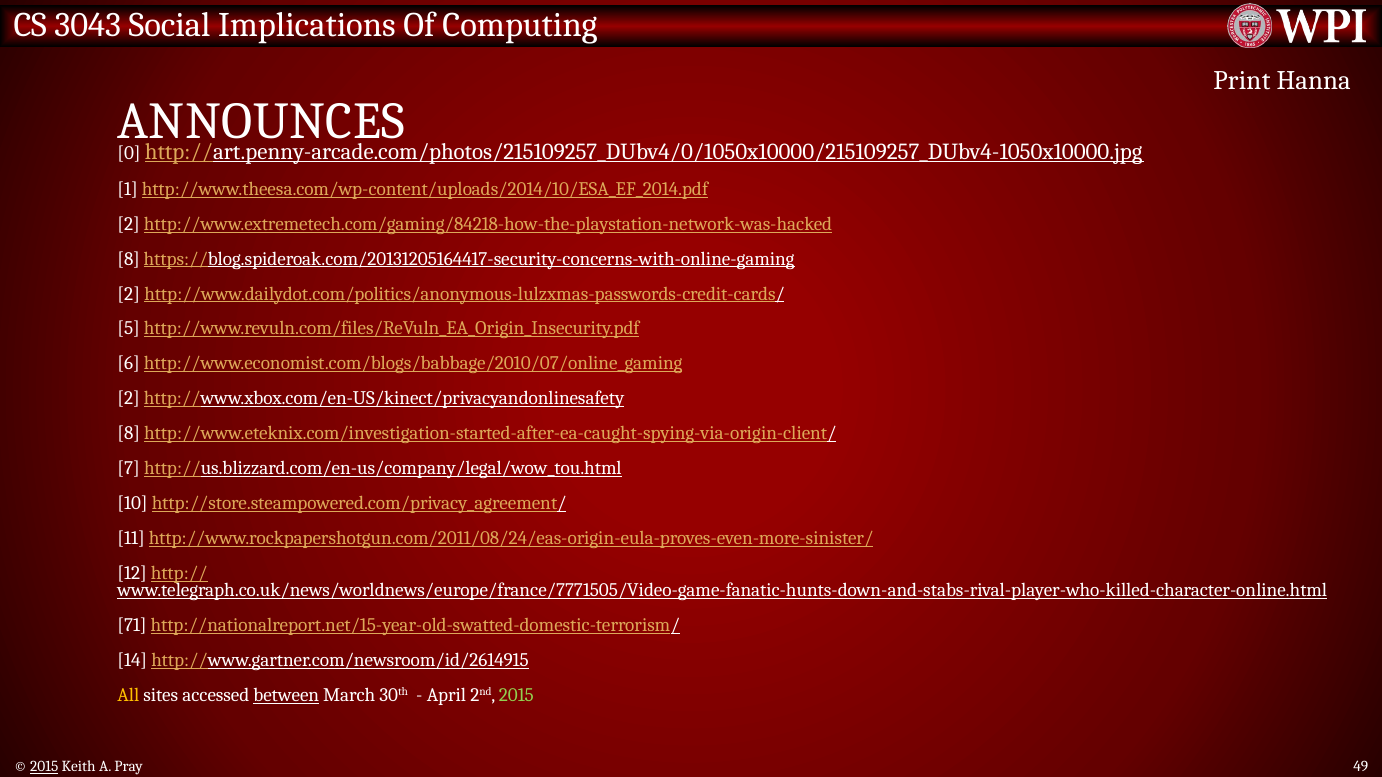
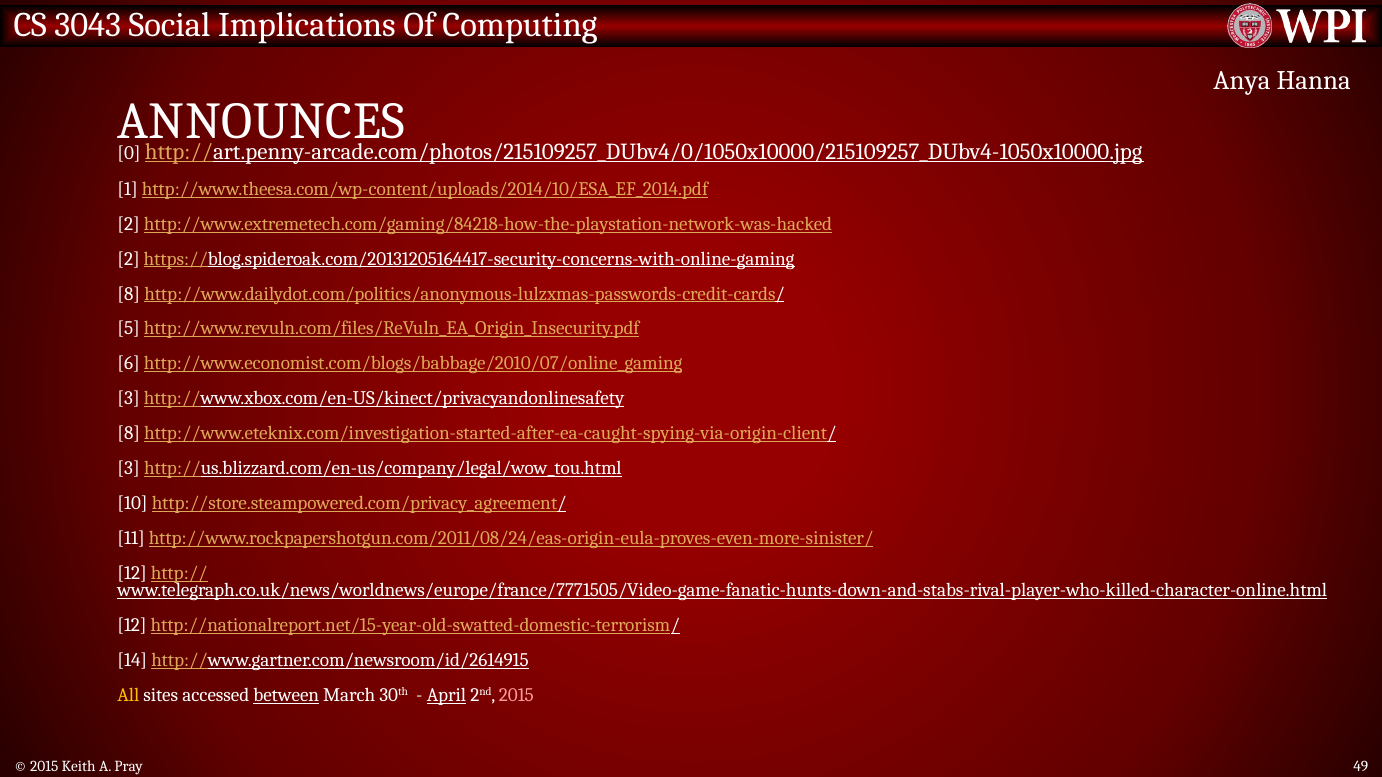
Print: Print -> Anya (1242, 81)
8: 8 -> 2 (129, 259)
2: 2 -> 8 (129, 294)
2: 2 -> 3 (129, 399)
7: 7 -> 3 (129, 469)
71: 71 -> 12 (132, 625)
April underline: none -> present (446, 695)
2015 colour: light green -> pink (516, 695)
2015 underline: present -> none (44, 767)
